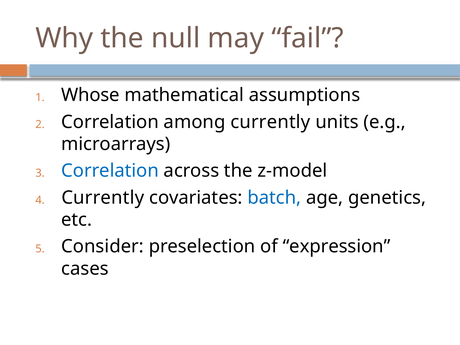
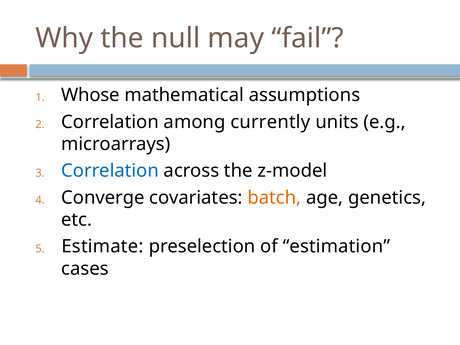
Currently: Currently -> Converge (103, 198)
batch colour: blue -> orange (274, 198)
Consider: Consider -> Estimate (102, 247)
expression: expression -> estimation (336, 247)
